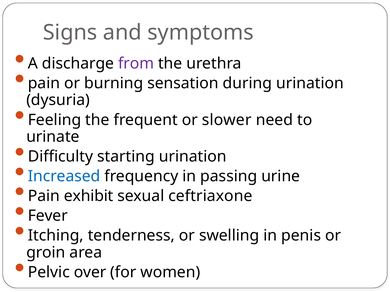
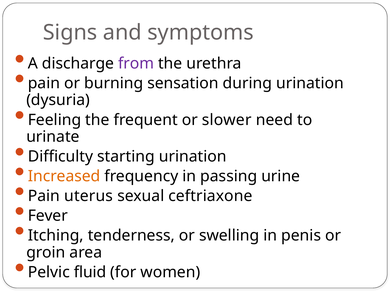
Increased colour: blue -> orange (64, 177)
exhibit: exhibit -> uterus (89, 196)
over: over -> fluid (90, 273)
